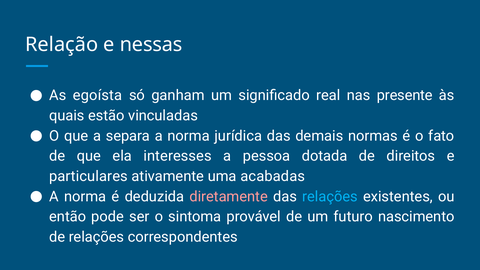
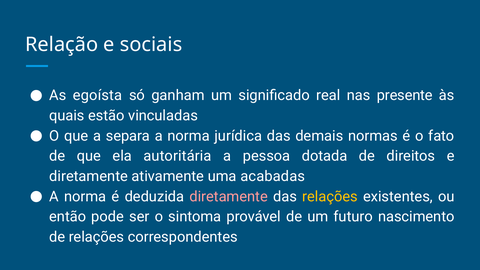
nessas: nessas -> sociais (151, 45)
interesses: interesses -> autoritária (178, 156)
particulares: particulares -> diretamente (89, 176)
relações colour: light blue -> yellow (330, 197)
